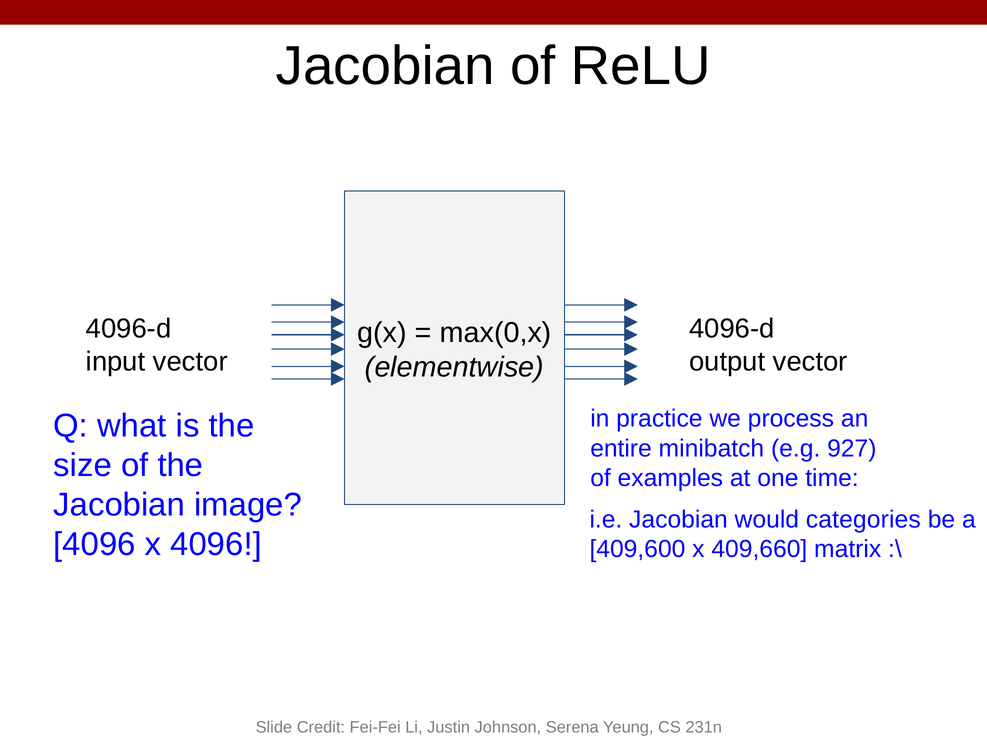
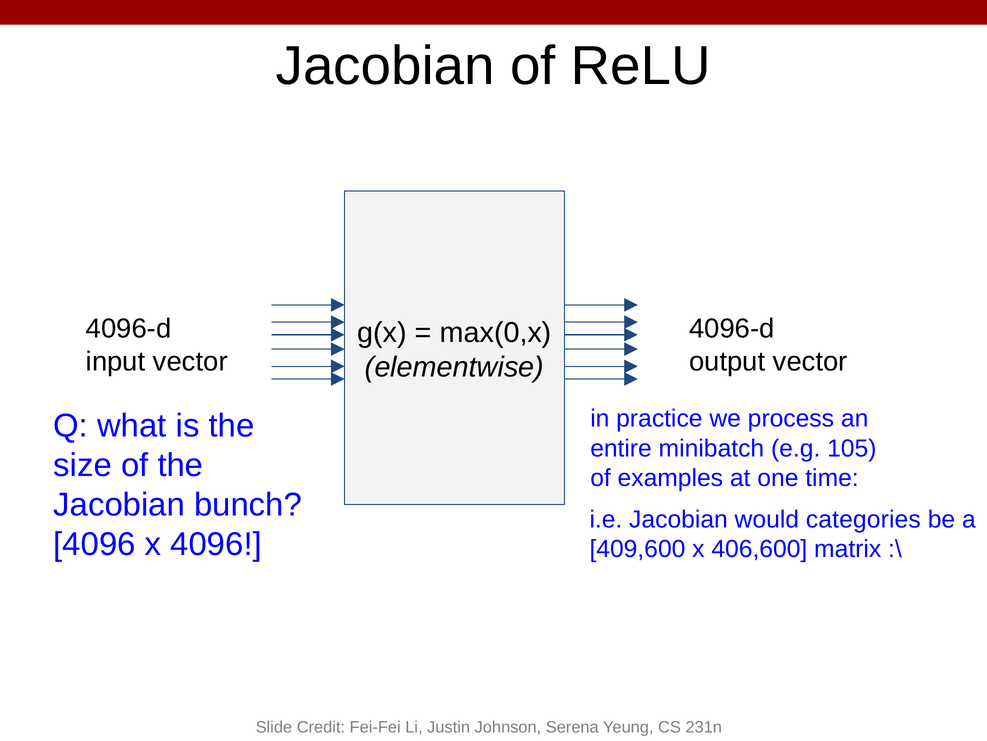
927: 927 -> 105 (852, 448)
image: image -> bunch (248, 505)
409,660: 409,660 -> 406,600 (759, 549)
